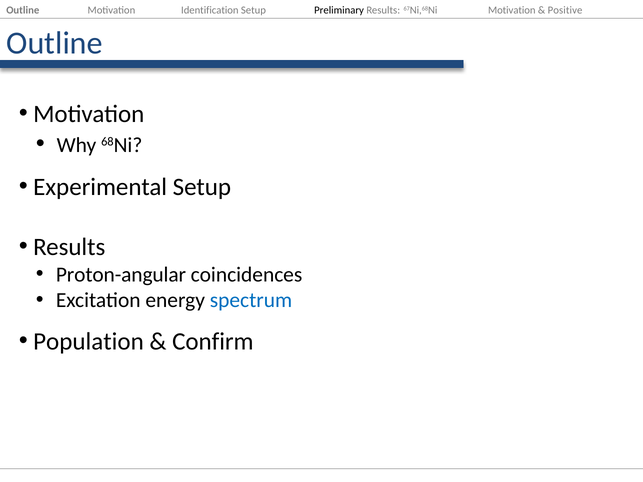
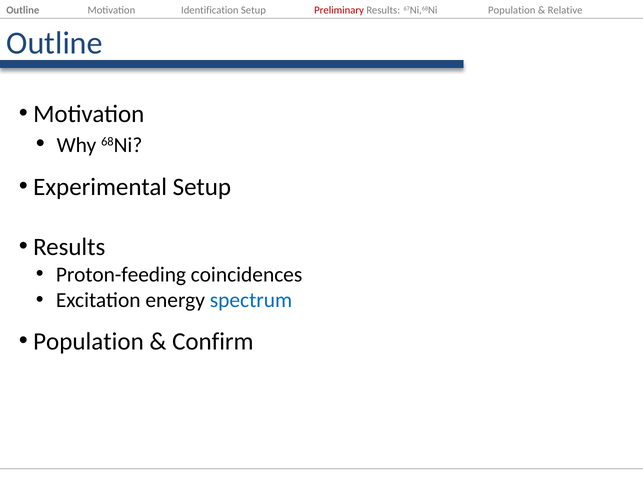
Preliminary colour: black -> red (339, 10)
67Ni,68Ni Motivation: Motivation -> Population (512, 10)
Positive: Positive -> Relative (565, 10)
Proton-angular: Proton-angular -> Proton-feeding (121, 275)
